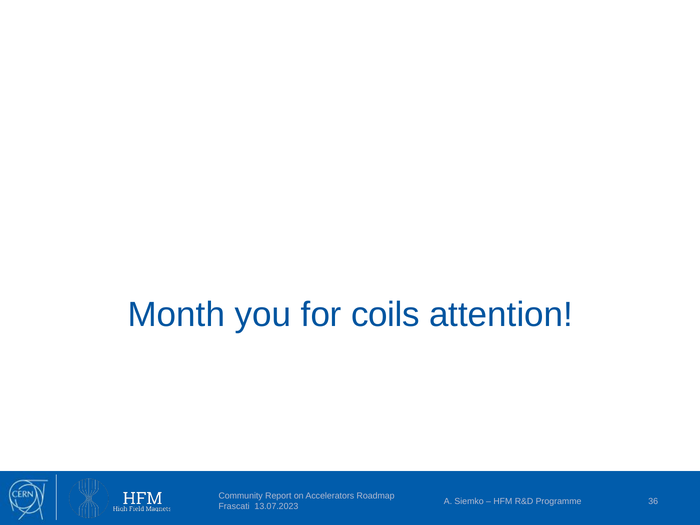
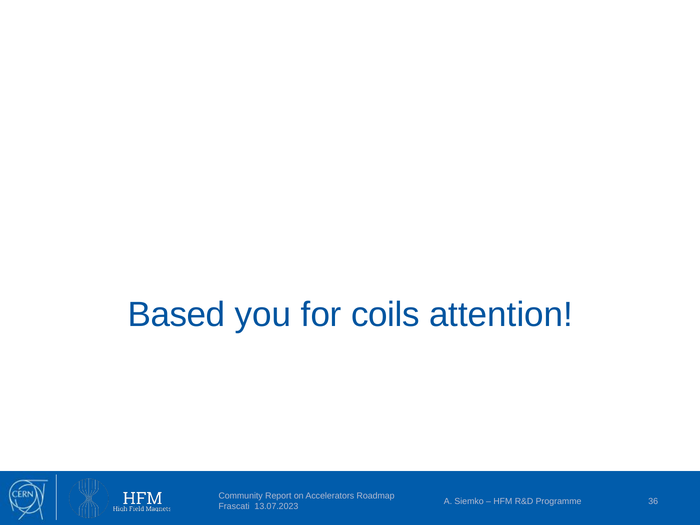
Month: Month -> Based (177, 314)
